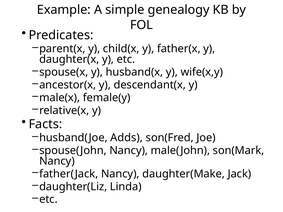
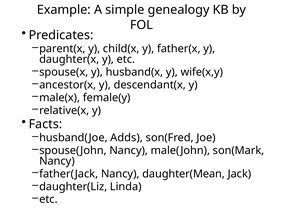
daughter(Make: daughter(Make -> daughter(Mean (184, 174)
